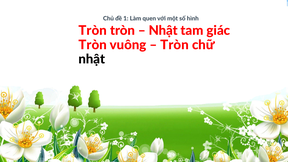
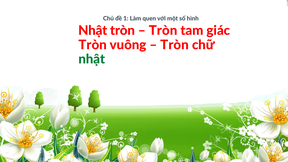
Tròn: Tròn -> Nhật (93, 31)
Nhật: Nhật -> Tròn (163, 31)
nhật colour: black -> green (92, 59)
